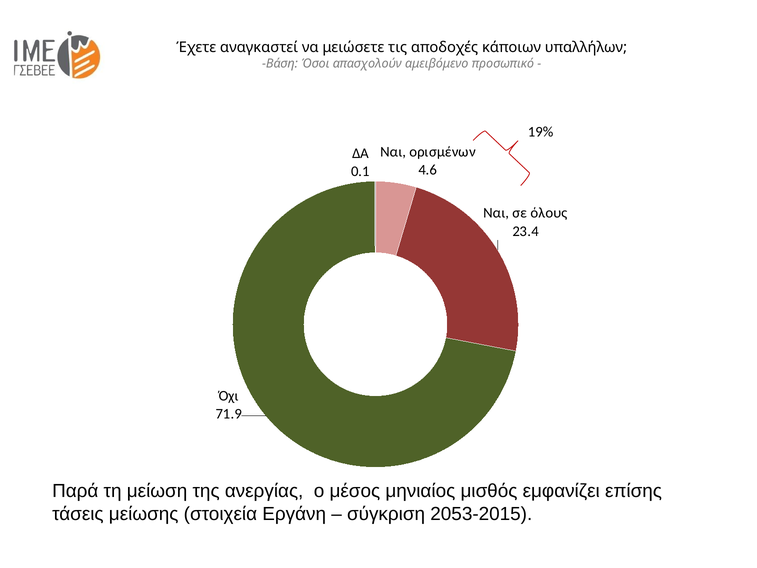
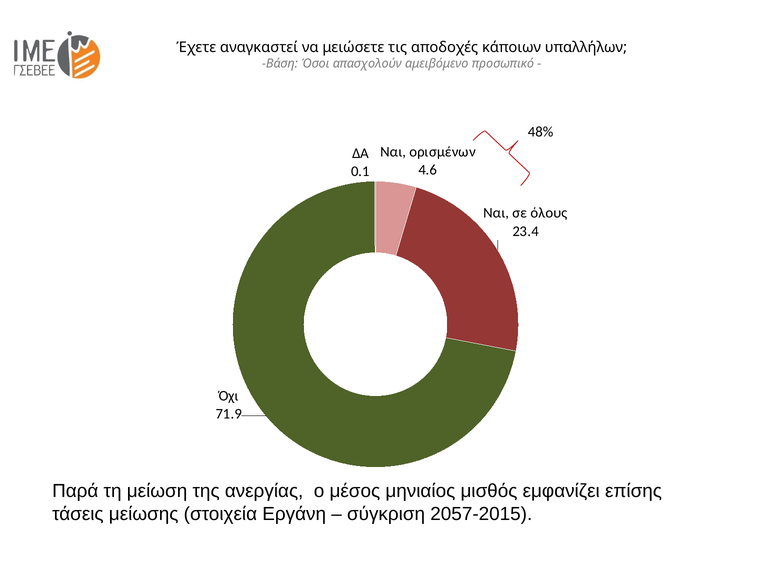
19%: 19% -> 48% (541, 132)
2053-2015: 2053-2015 -> 2057-2015 (481, 514)
